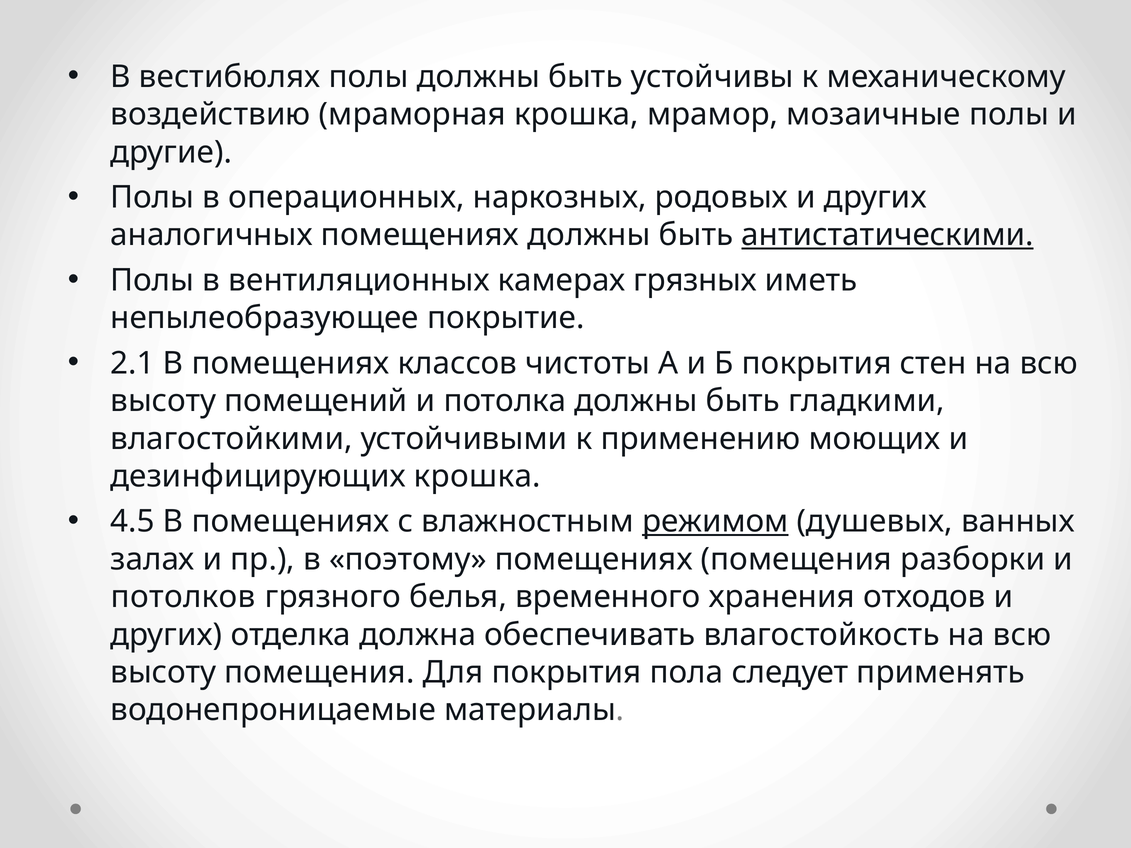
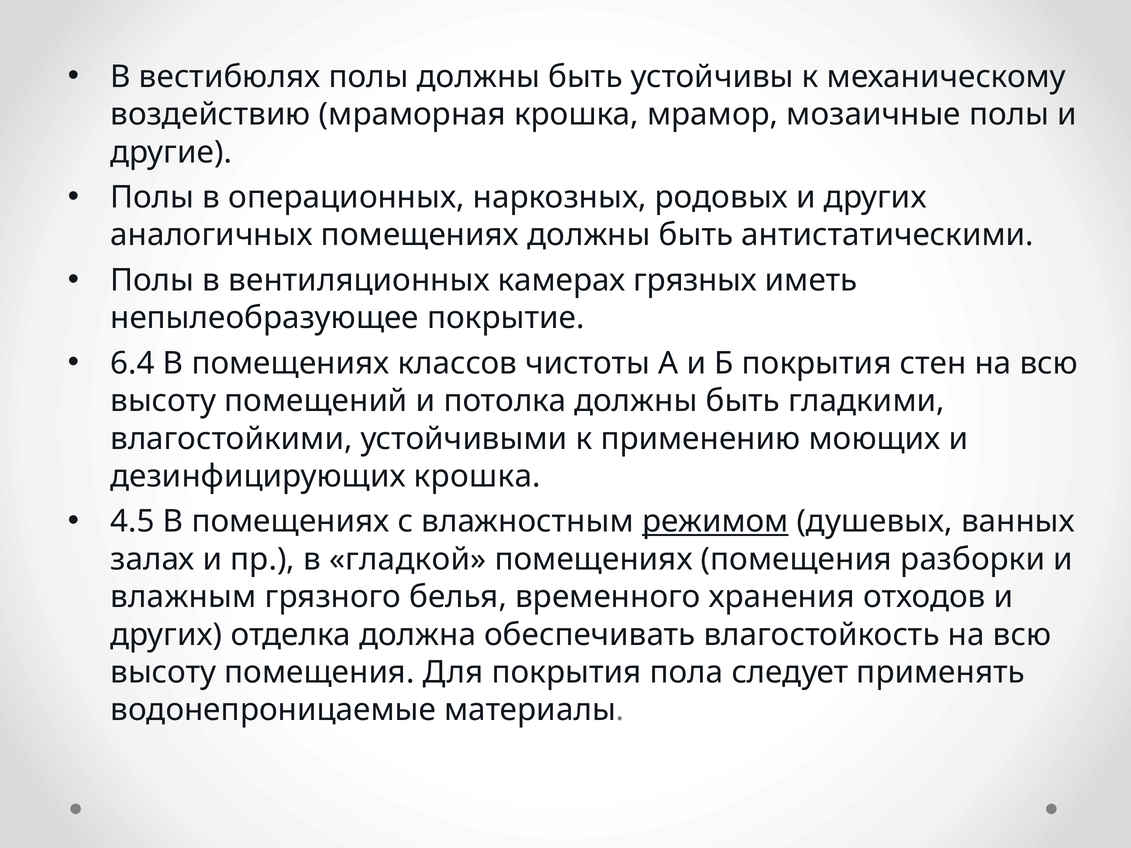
антистатическими underline: present -> none (888, 235)
2.1: 2.1 -> 6.4 (132, 363)
поэтому: поэтому -> гладкой (408, 559)
потолков: потолков -> влажным (183, 597)
